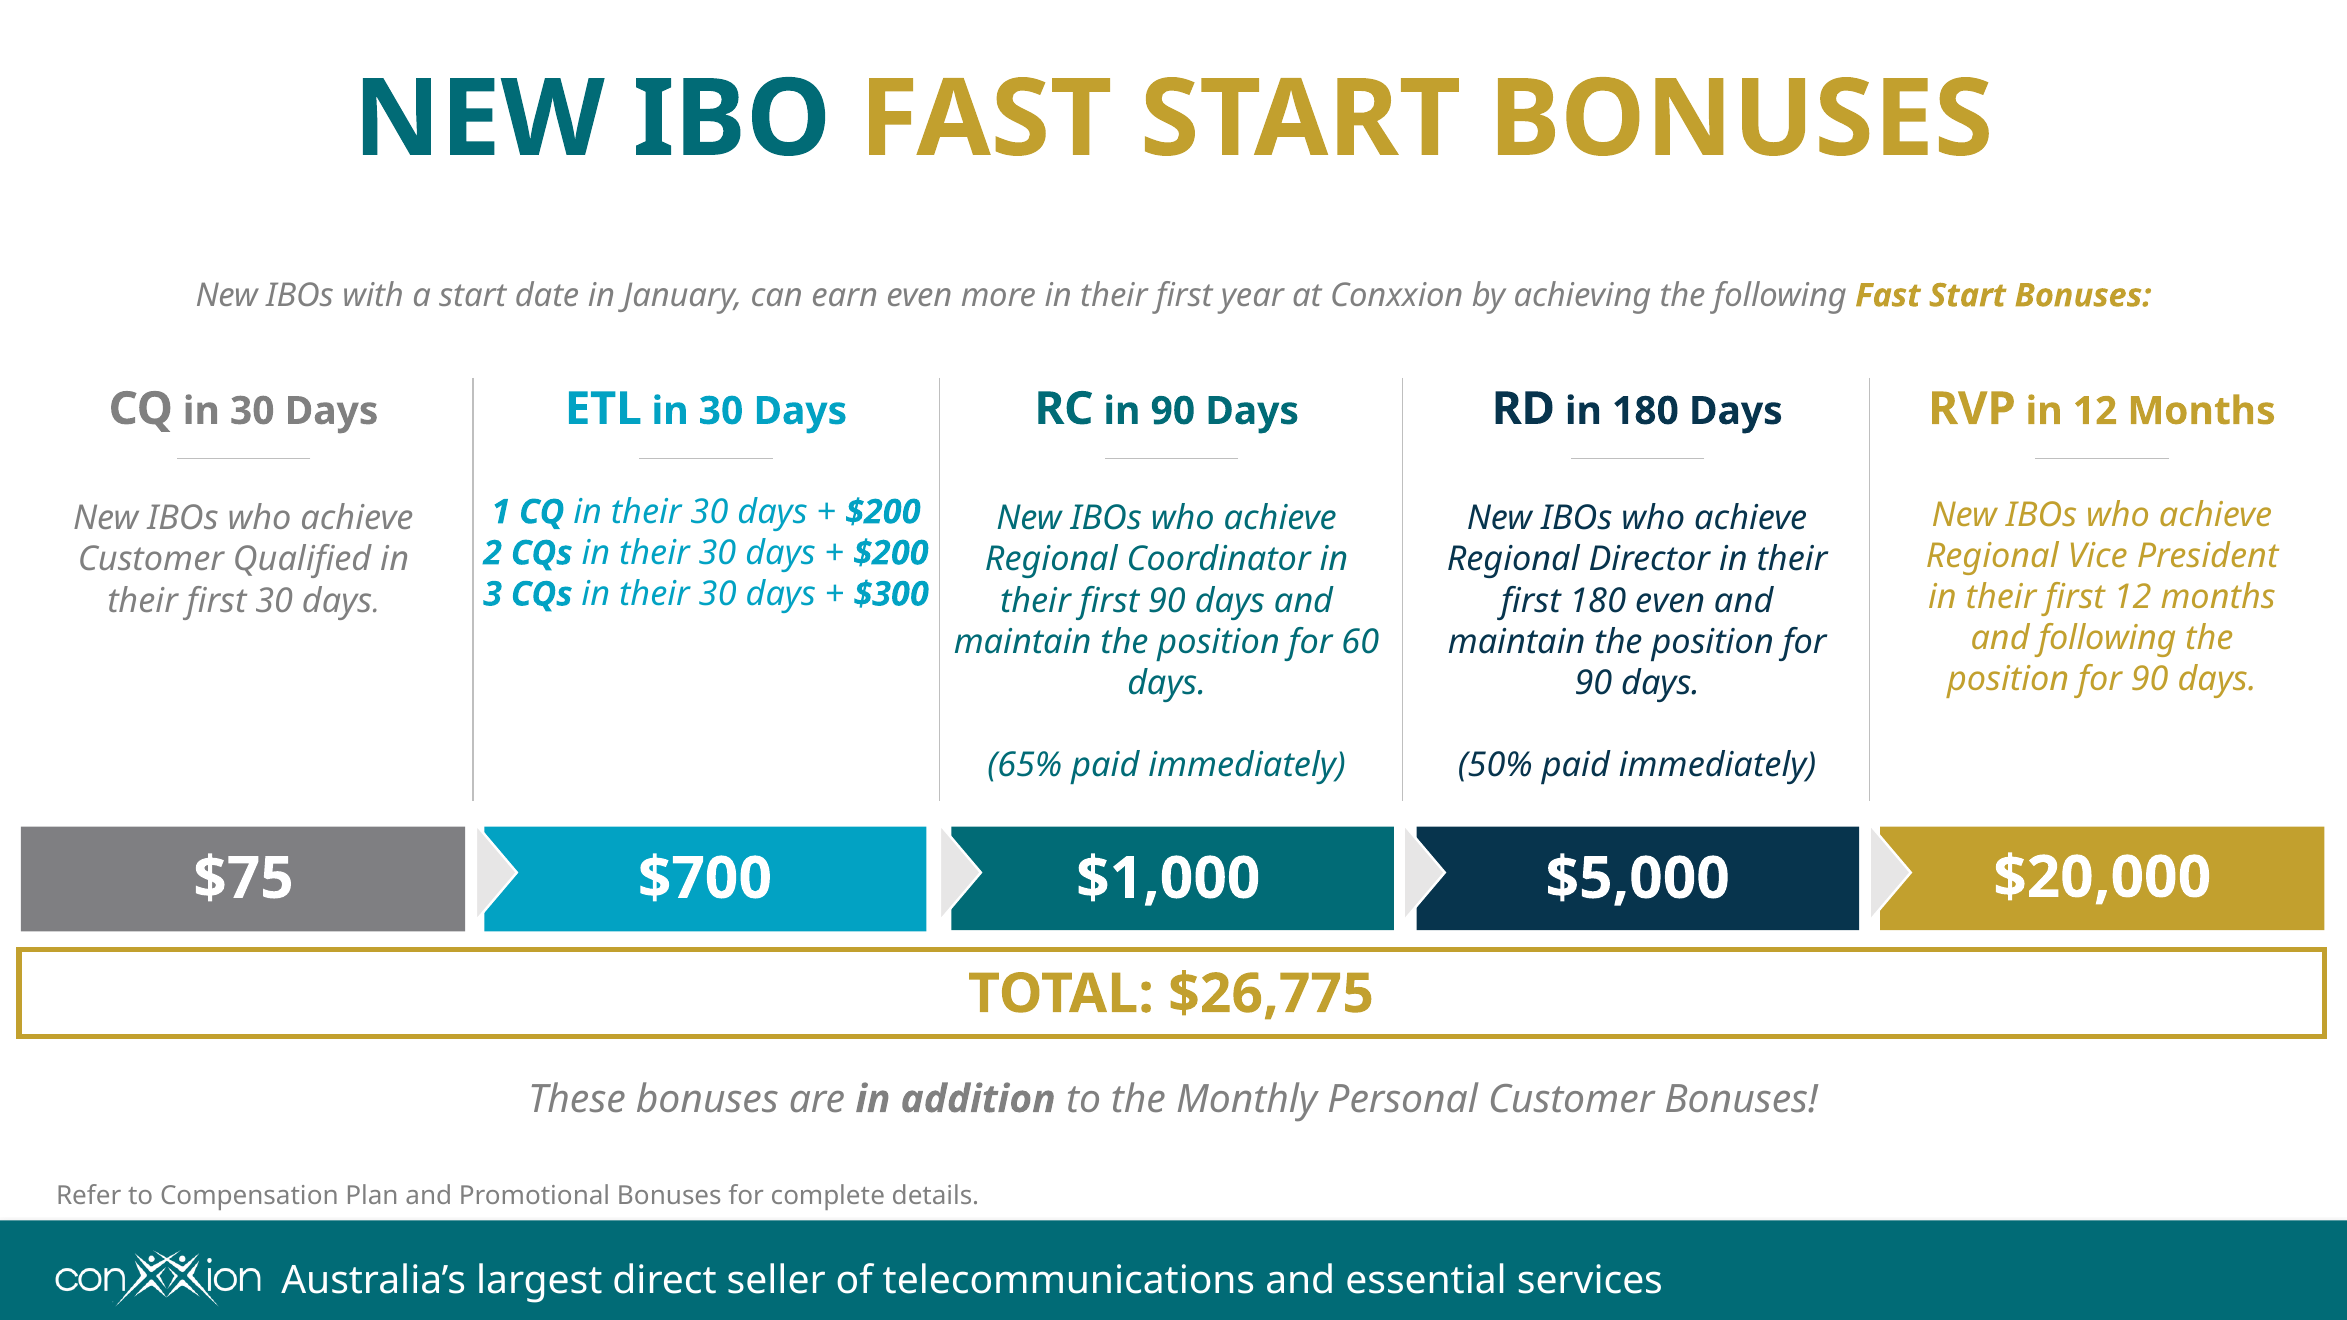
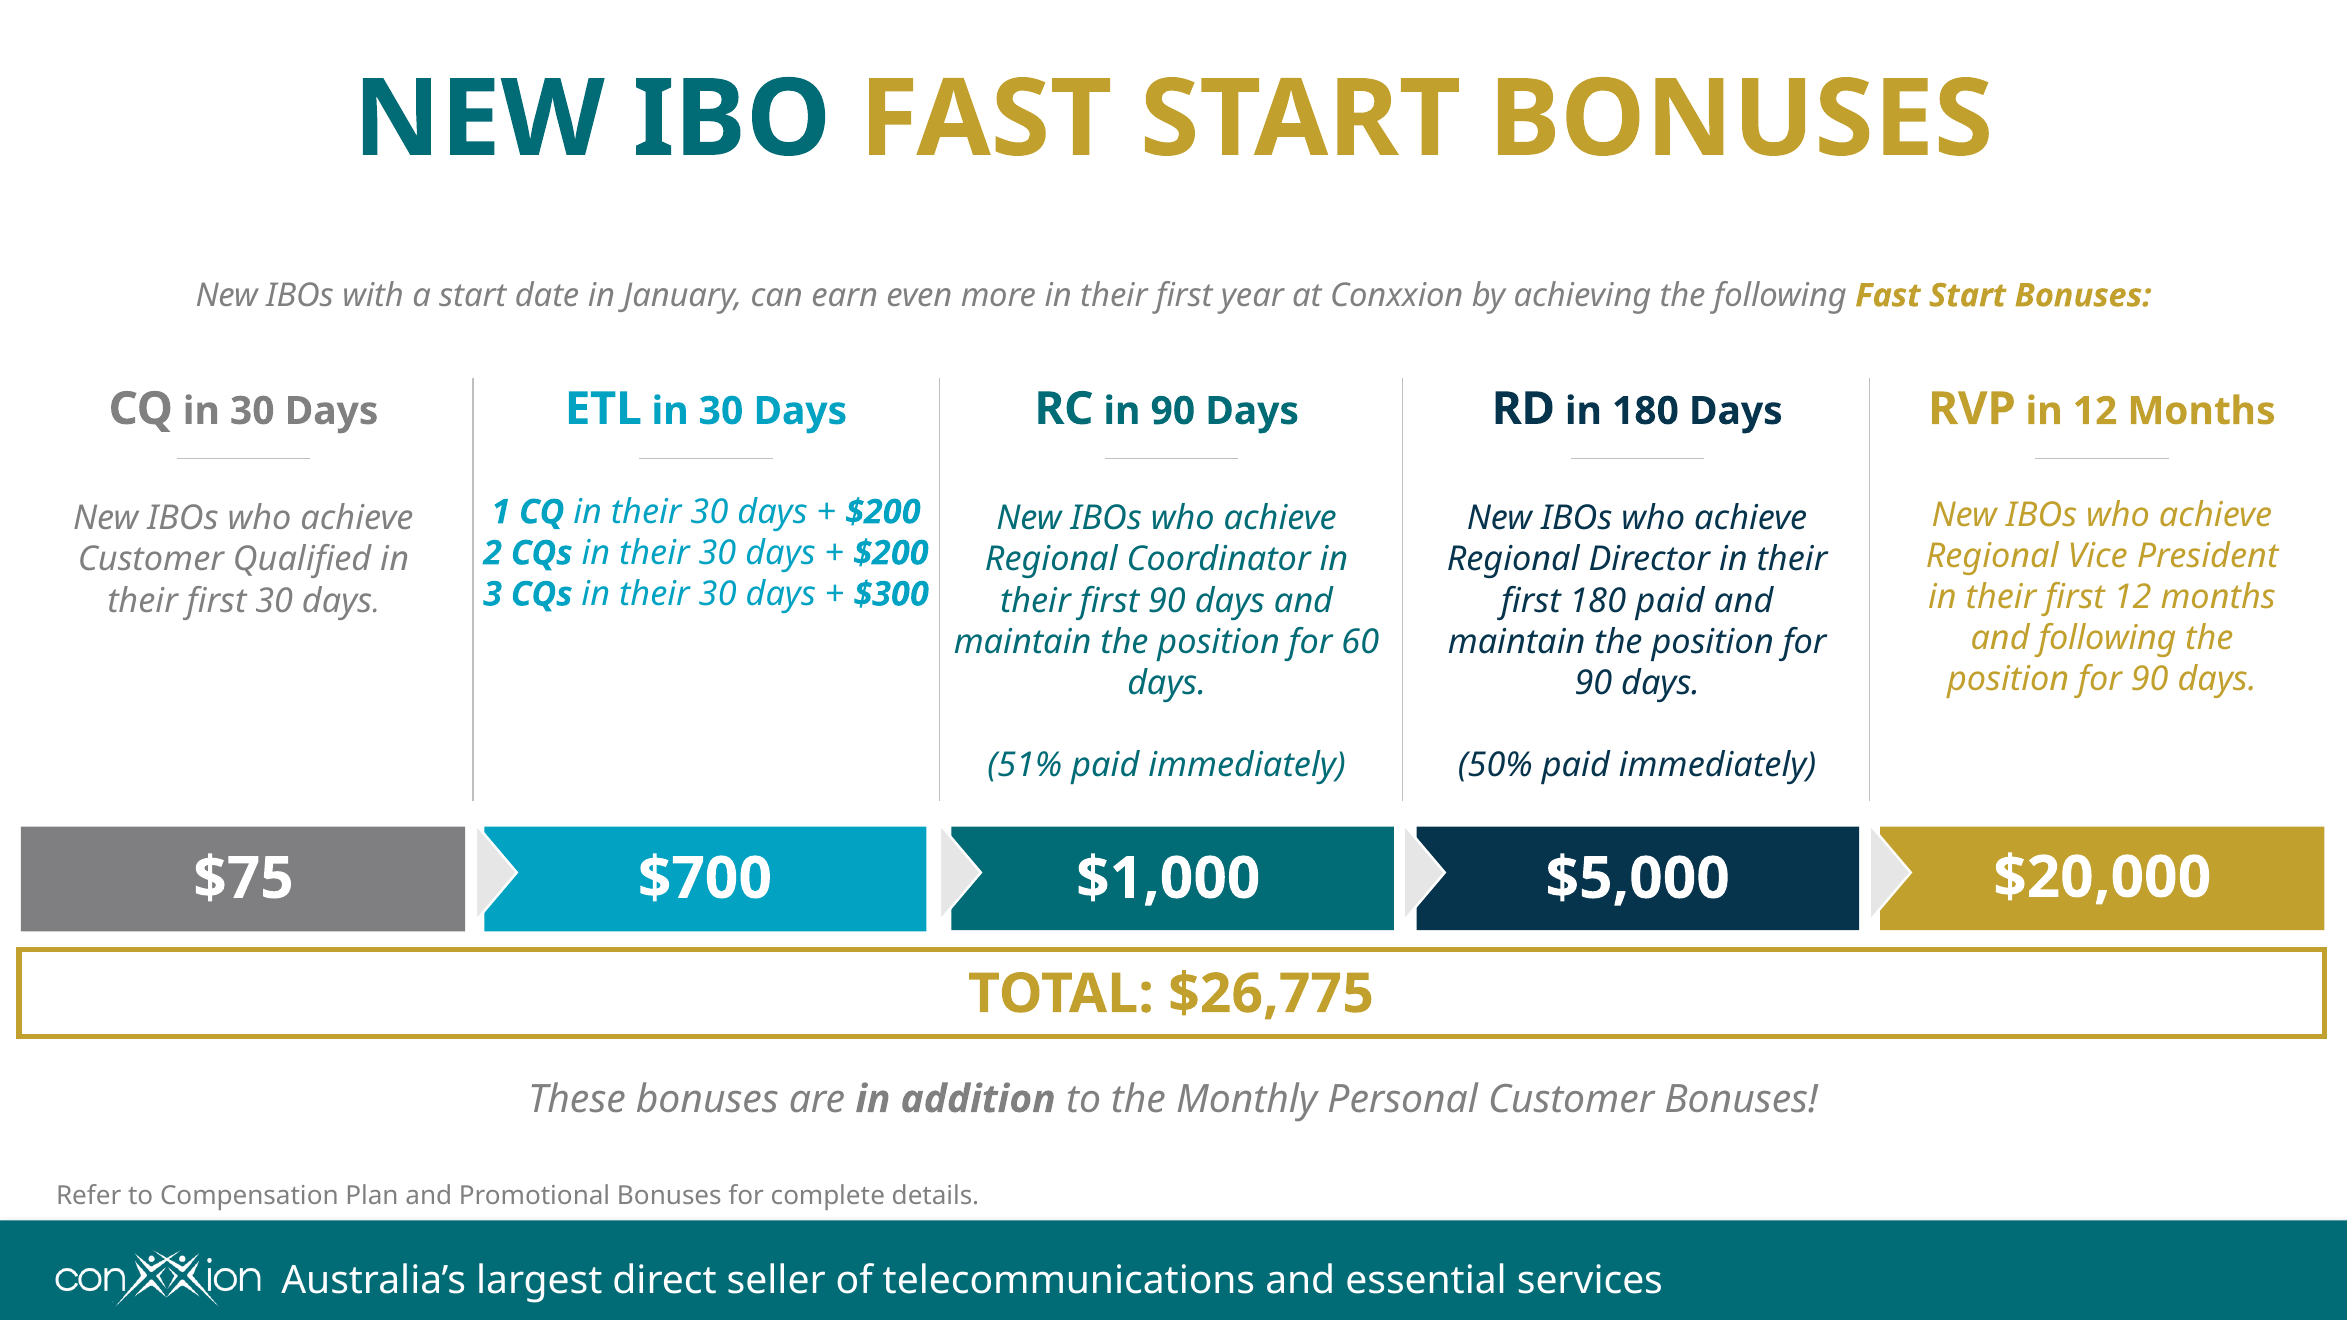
180 even: even -> paid (1670, 601)
65%: 65% -> 51% (1025, 765)
